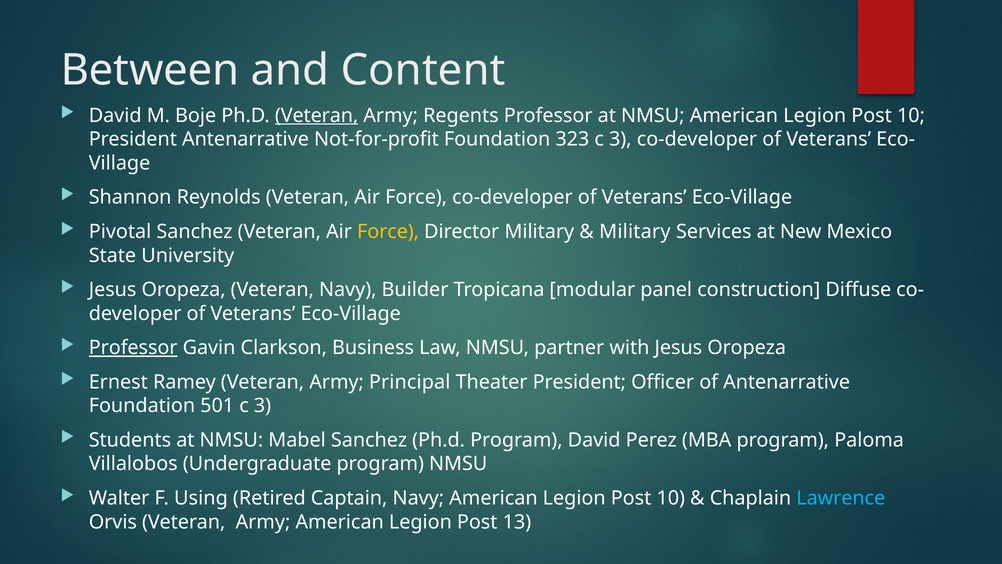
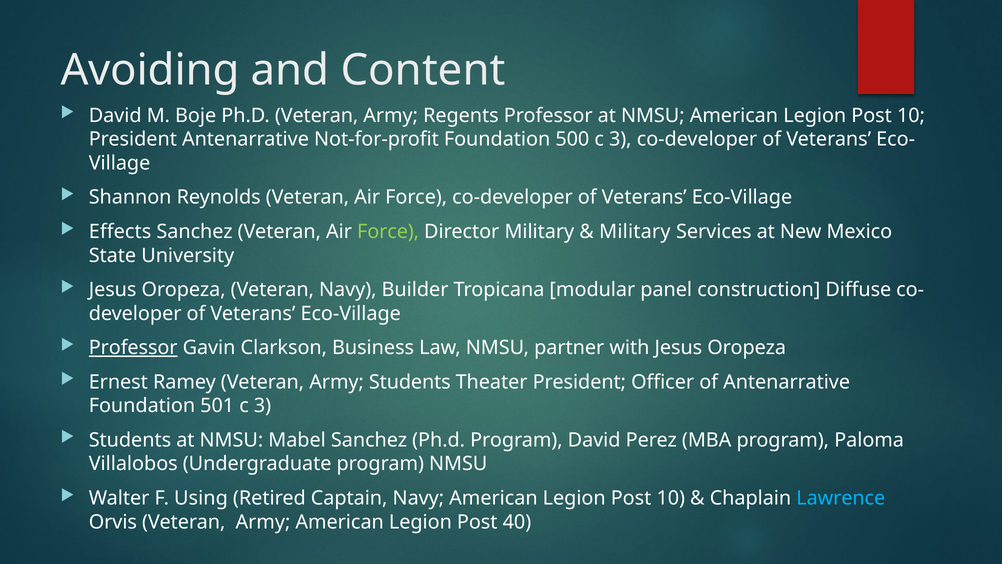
Between: Between -> Avoiding (150, 70)
Veteran underline: present -> none (317, 115)
323: 323 -> 500 (572, 139)
Pivotal: Pivotal -> Effects (120, 232)
Force colour: yellow -> light green (388, 232)
Army Principal: Principal -> Students (410, 382)
13: 13 -> 40 (517, 522)
